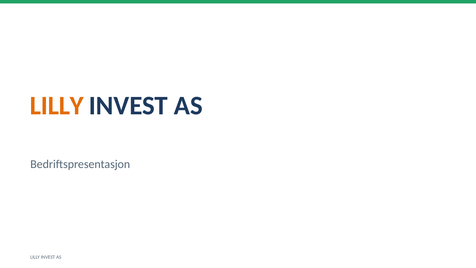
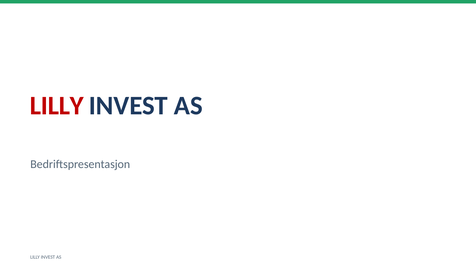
LILLY colour: orange -> red (57, 106)
